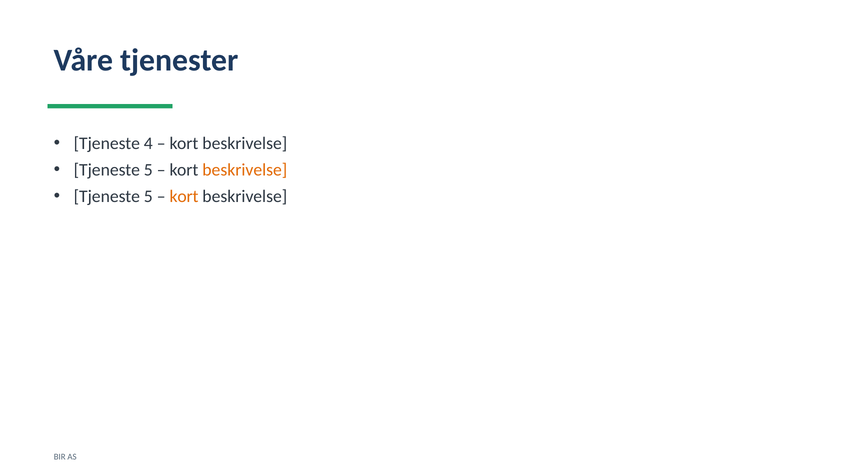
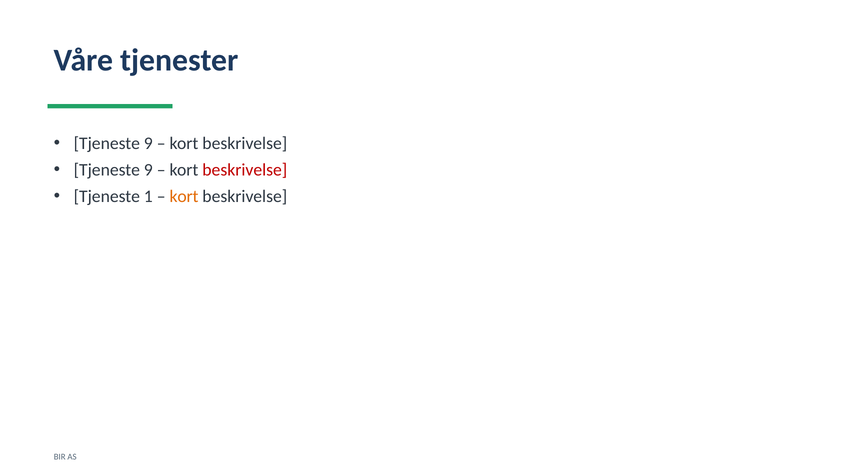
4: 4 -> 9 (148, 143)
5: 5 -> 9 (148, 170)
beskrivelse colour: orange -> red (245, 170)
5: 5 -> 1 (148, 196)
